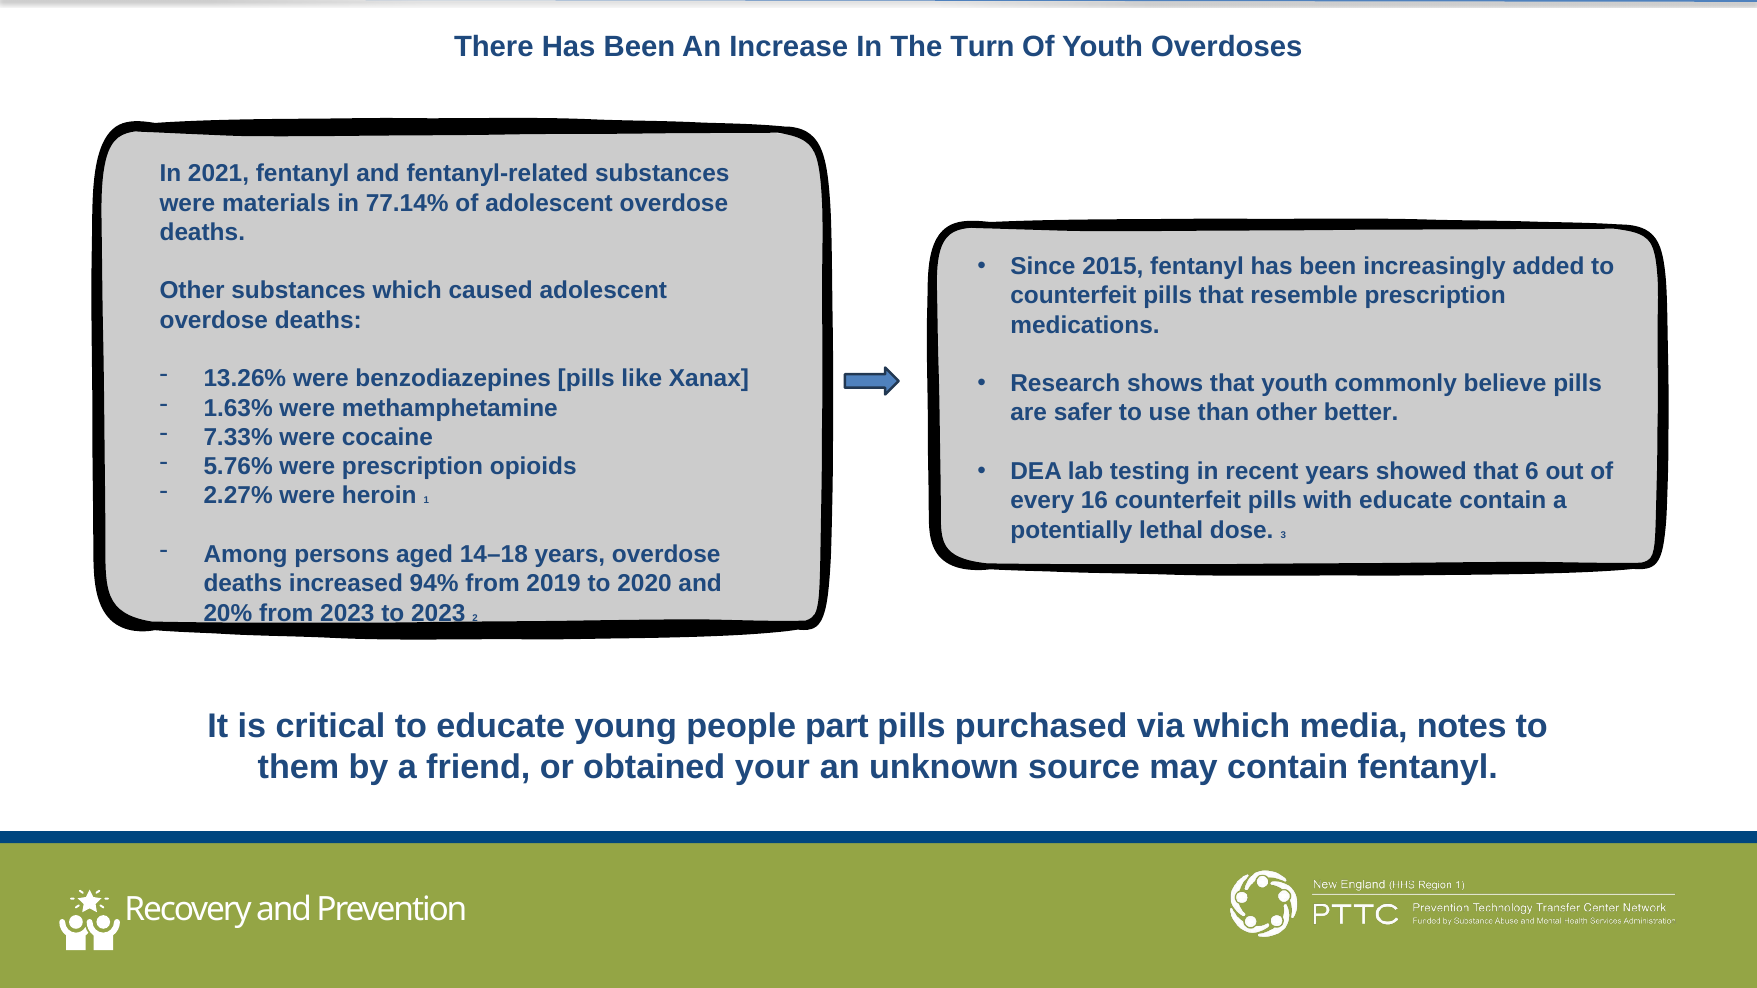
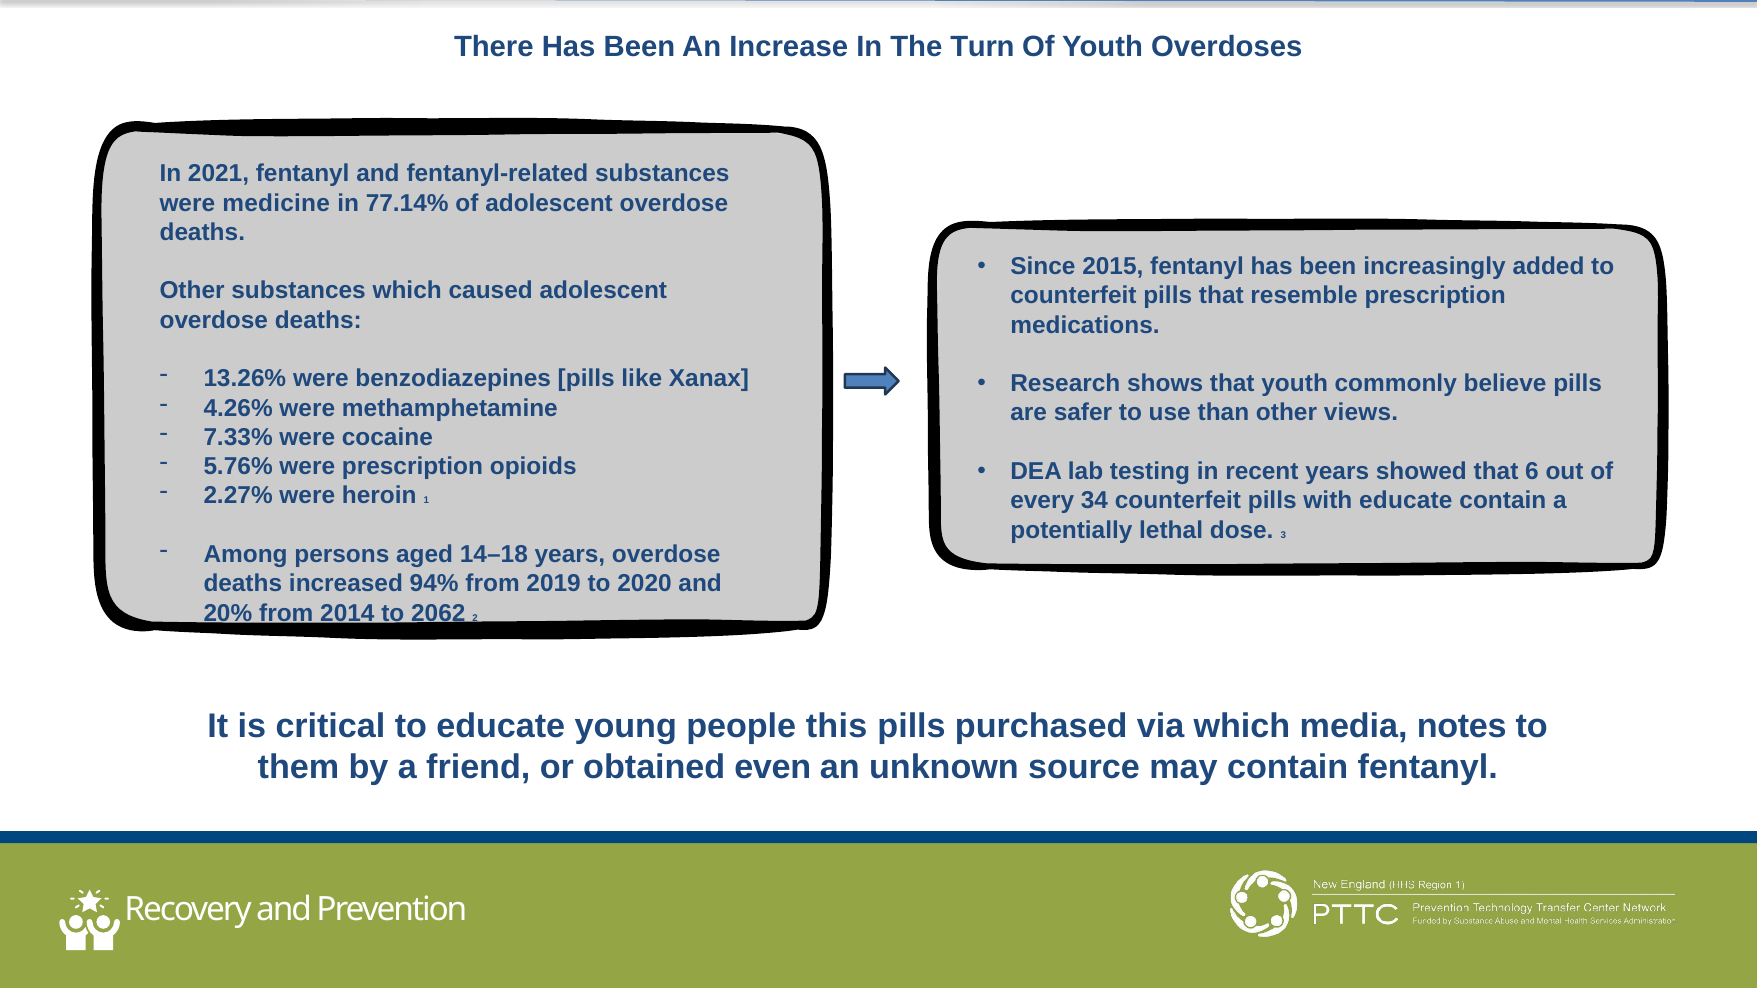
materials: materials -> medicine (276, 203)
1.63%: 1.63% -> 4.26% (238, 408)
better: better -> views (1361, 413)
16: 16 -> 34 (1094, 501)
from 2023: 2023 -> 2014 (347, 613)
to 2023: 2023 -> 2062 (438, 613)
part: part -> this (837, 727)
your: your -> even (773, 768)
